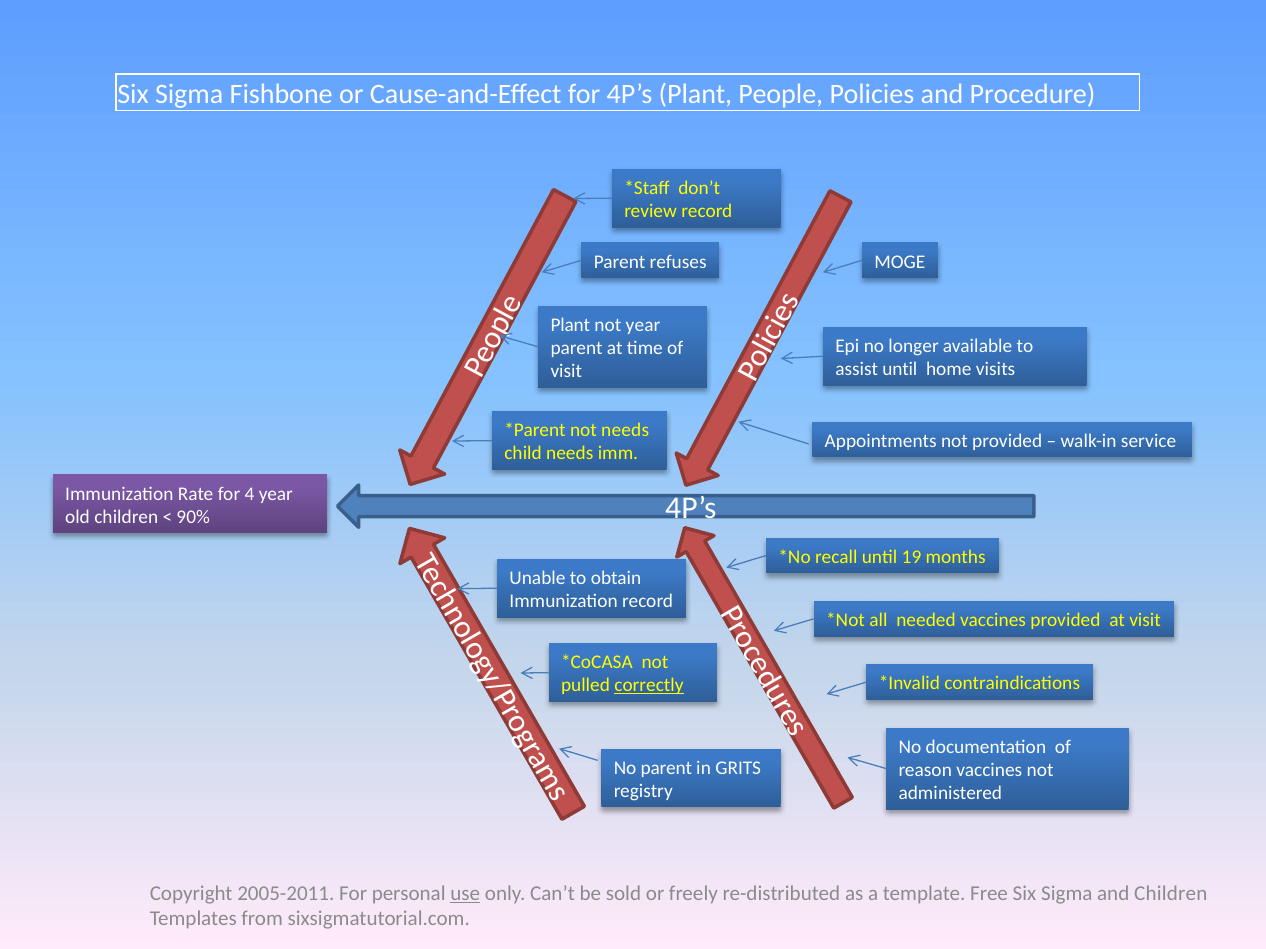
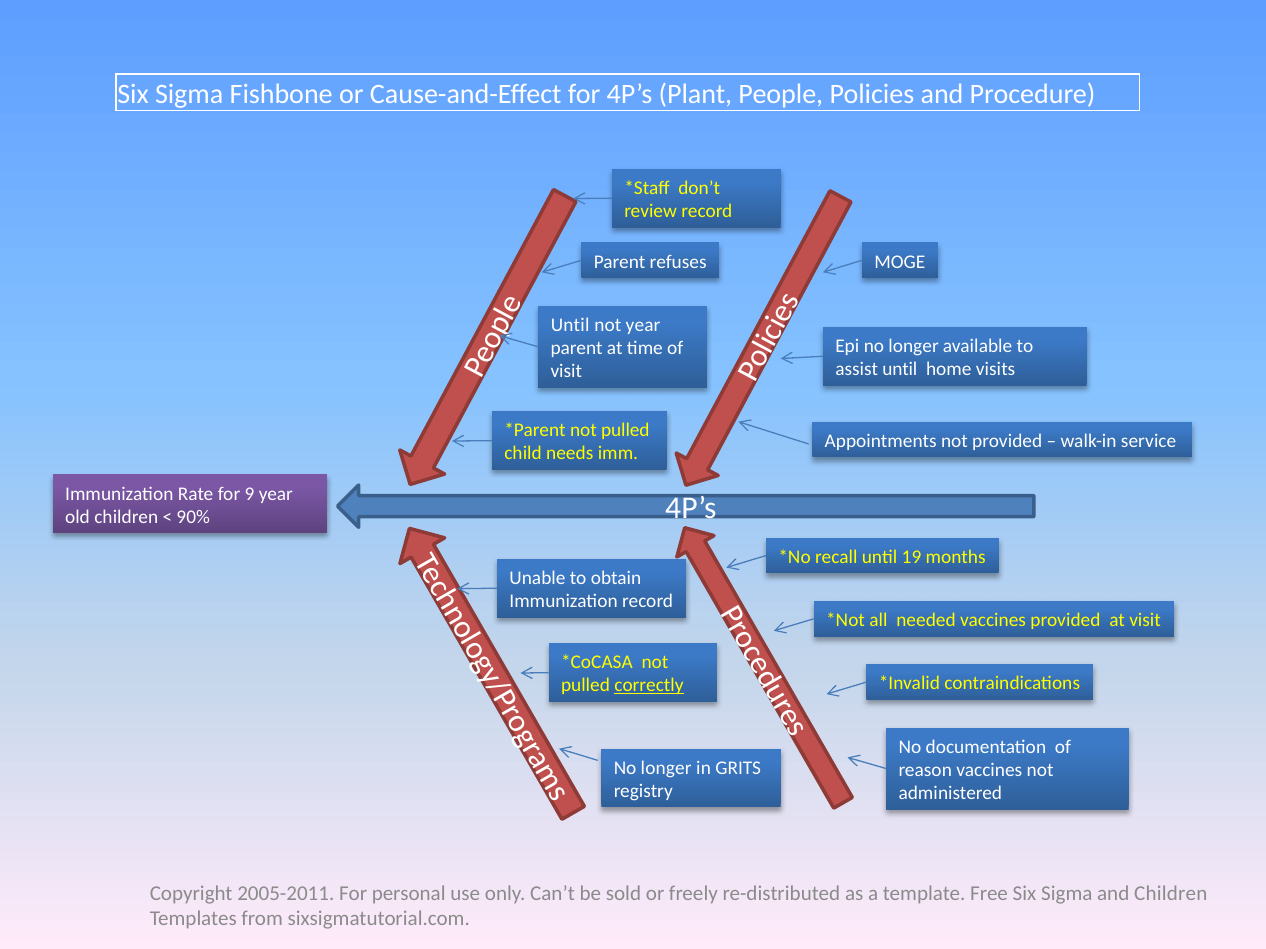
Plant: Plant -> Until (570, 325)
needs: needs -> pulled (625, 431)
4: 4 -> 9 (249, 494)
parent: parent -> longer (666, 768)
use underline: present -> none (465, 894)
